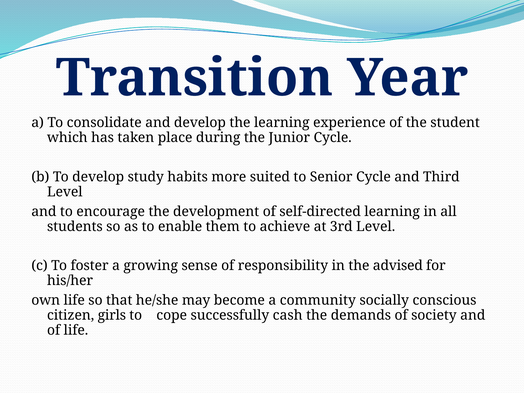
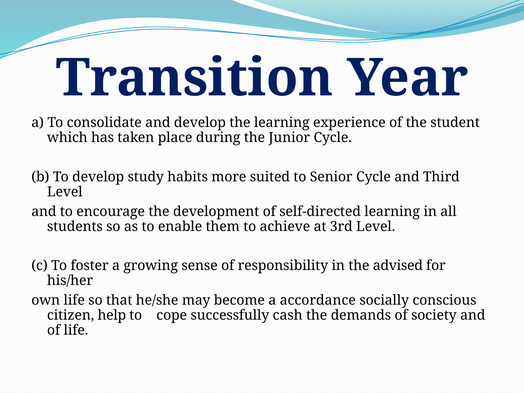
community: community -> accordance (318, 300)
girls: girls -> help (112, 315)
